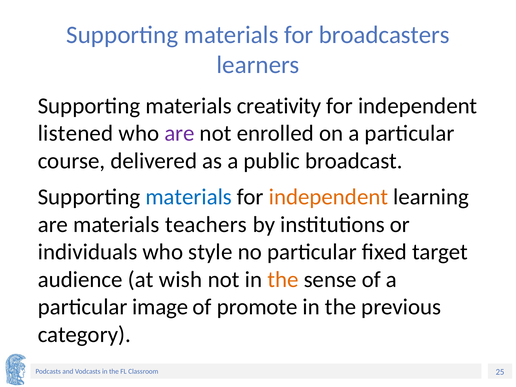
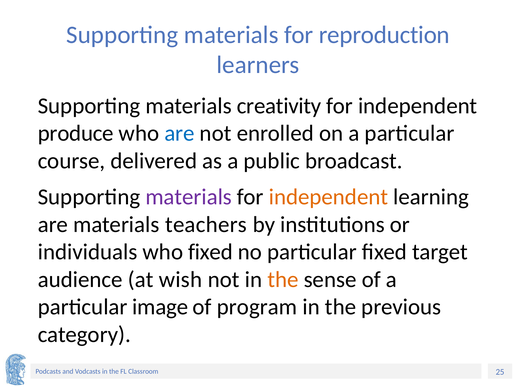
broadcasters: broadcasters -> reproduction (384, 35)
listened: listened -> produce (76, 133)
are colour: purple -> blue (179, 133)
materials colour: blue -> purple (189, 197)
who style: style -> fixed (211, 252)
promote: promote -> program (257, 307)
